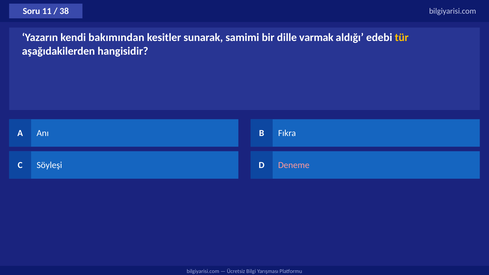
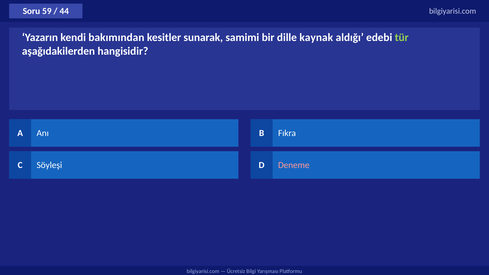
11: 11 -> 59 (47, 11)
38: 38 -> 44 (64, 11)
varmak: varmak -> kaynak (316, 38)
tür colour: yellow -> light green (402, 38)
